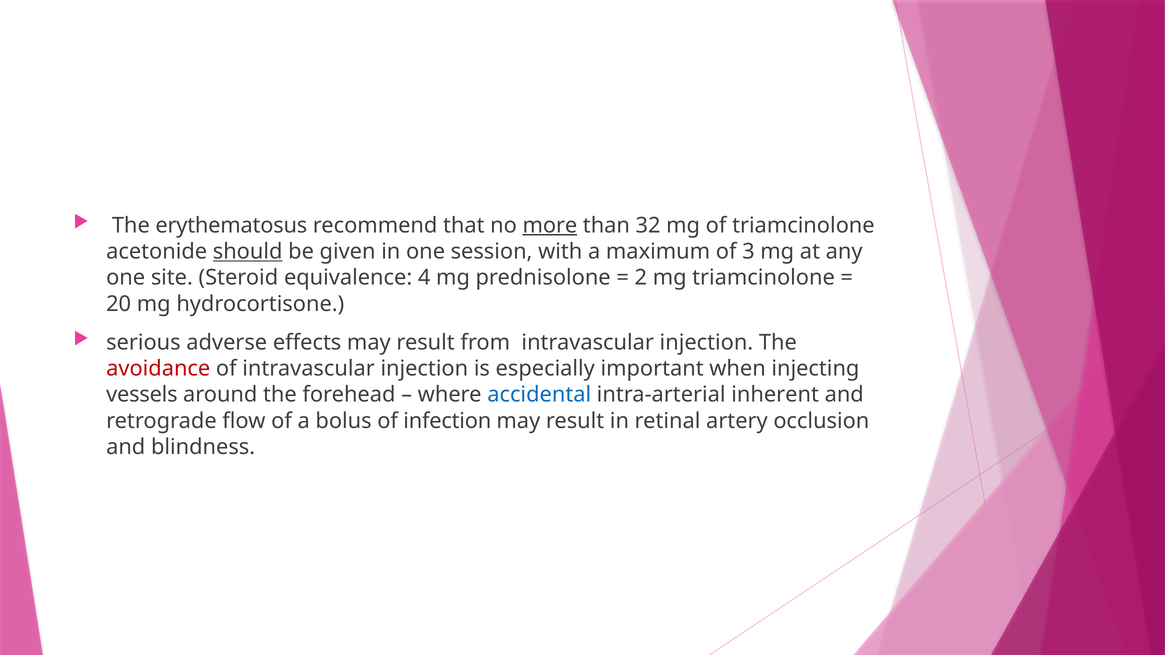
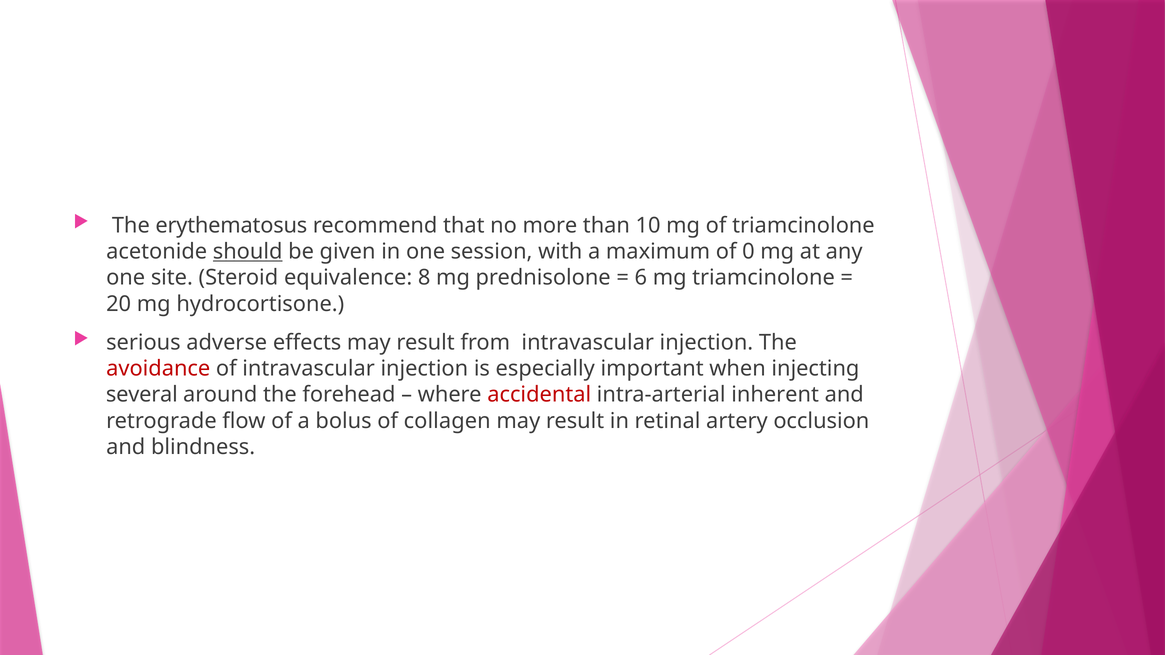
more underline: present -> none (550, 225)
32: 32 -> 10 (648, 225)
3: 3 -> 0 (748, 252)
4: 4 -> 8 (424, 278)
2: 2 -> 6 (641, 278)
vessels: vessels -> several (142, 395)
accidental colour: blue -> red (539, 395)
infection: infection -> collagen (447, 421)
